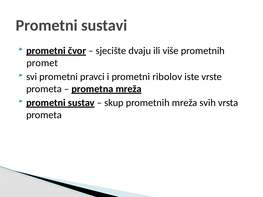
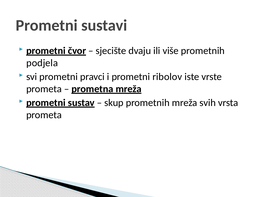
promet: promet -> podjela (42, 63)
